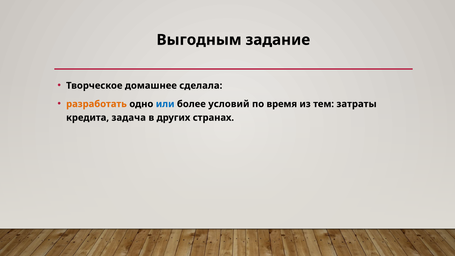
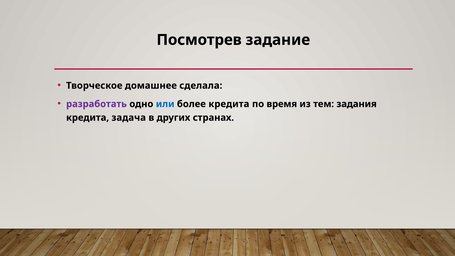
Выгодным: Выгодным -> Посмотрев (199, 40)
разработать colour: orange -> purple (96, 104)
более условий: условий -> кредита (229, 104)
затраты: затраты -> задания (357, 104)
